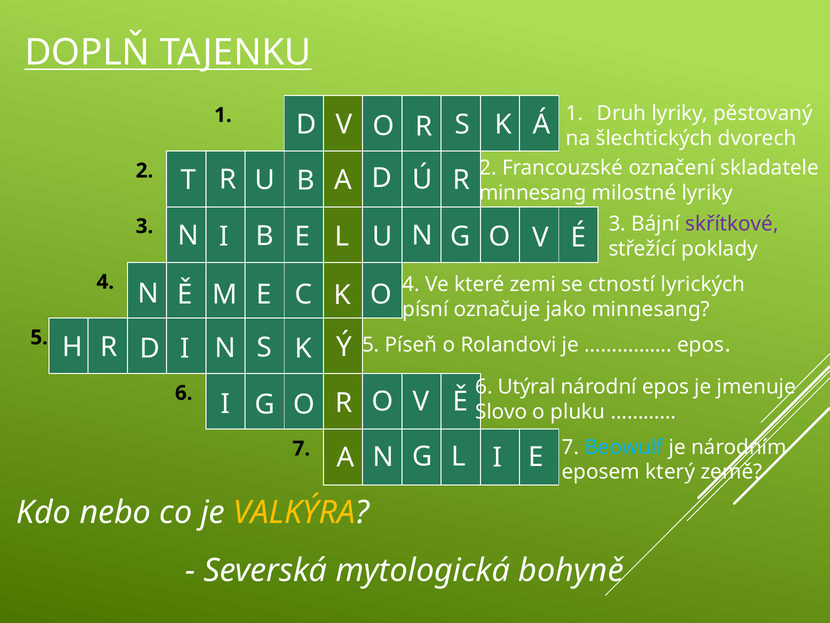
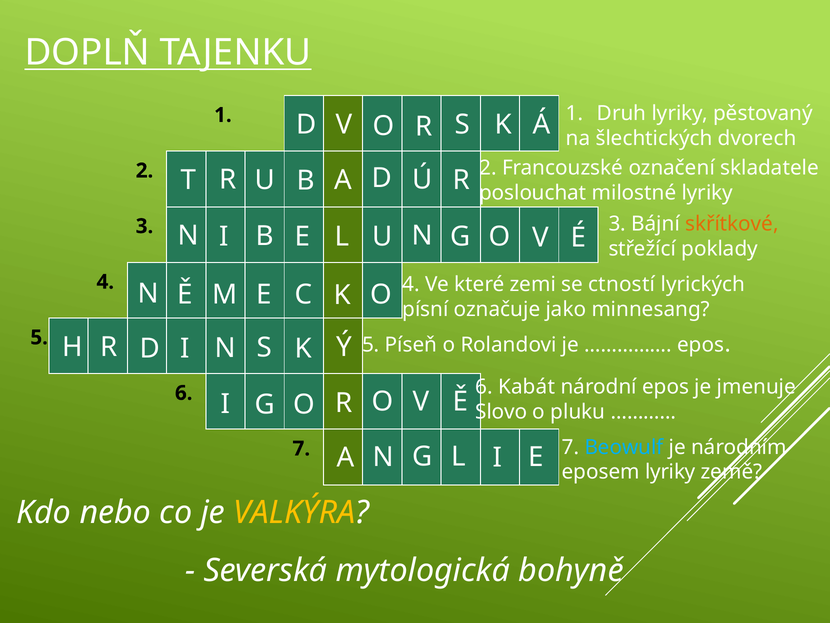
minnesang: minnesang -> poslouchat (533, 193)
skřítkové colour: purple -> orange (732, 224)
Utýral: Utýral -> Kabát (527, 387)
eposem který: který -> lyriky (670, 472)
